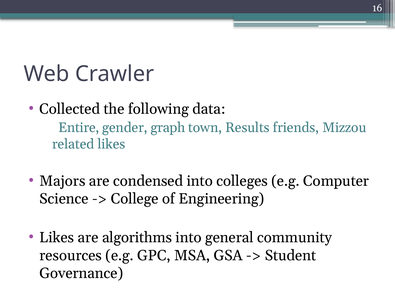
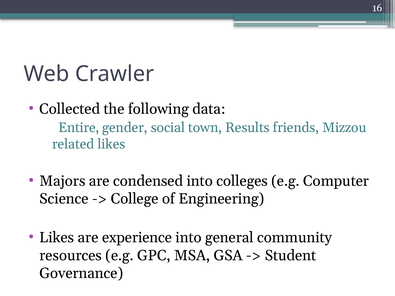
graph: graph -> social (168, 128)
algorithms: algorithms -> experience (137, 238)
